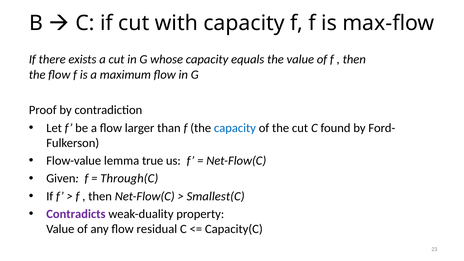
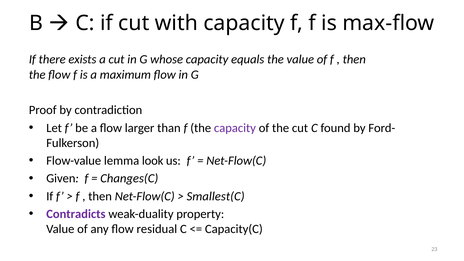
capacity colour: blue -> purple (235, 128)
true: true -> look (153, 161)
Through(C: Through(C -> Changes(C (129, 179)
